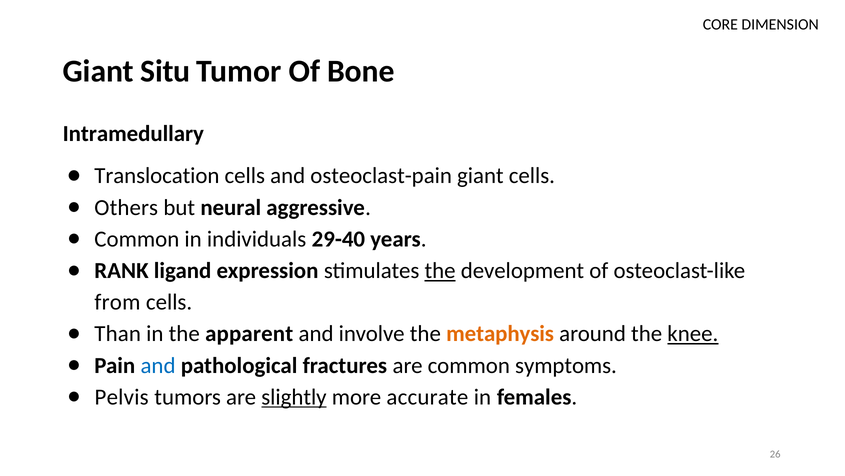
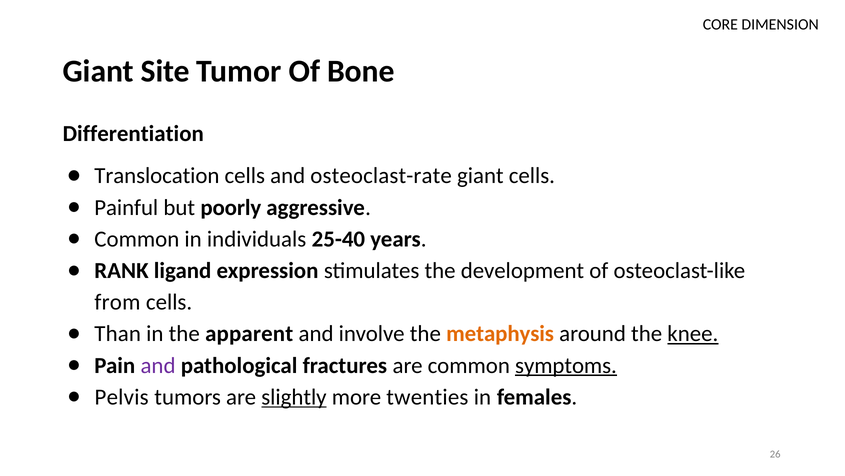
Situ: Situ -> Site (165, 71)
Intramedullary: Intramedullary -> Differentiation (133, 134)
osteoclast-pain: osteoclast-pain -> osteoclast-rate (381, 176)
Others: Others -> Painful (126, 207)
neural: neural -> poorly (231, 207)
29-40: 29-40 -> 25-40 (338, 239)
the underline: present -> none (440, 270)
and colour: blue -> purple (158, 365)
symptoms underline: none -> present (566, 365)
accurate: accurate -> twenties (427, 397)
